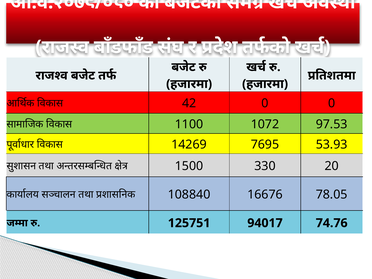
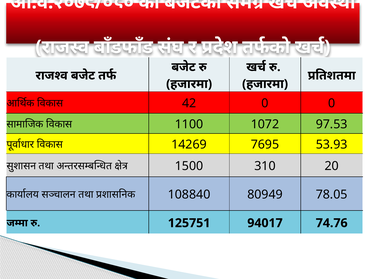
330: 330 -> 310 (265, 166)
16676: 16676 -> 80949 (265, 195)
